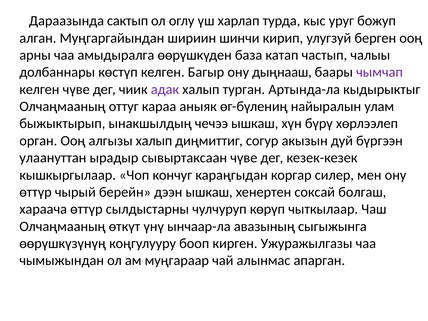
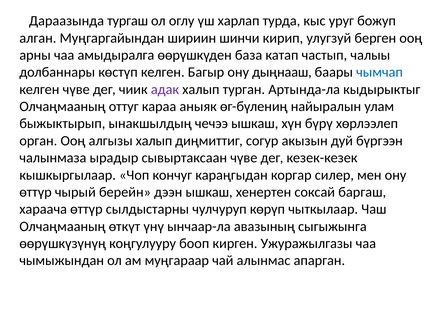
сактып: сактып -> тургаш (128, 21)
чымчап colour: purple -> blue (380, 72)
улаануттан: улаануттан -> чалынмаза (53, 158)
болгаш: болгаш -> баргаш (362, 192)
